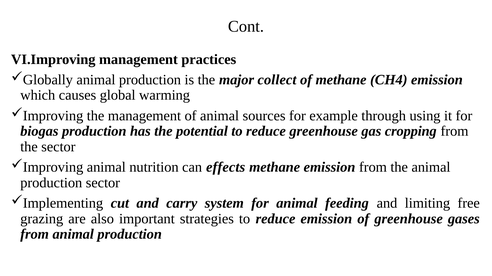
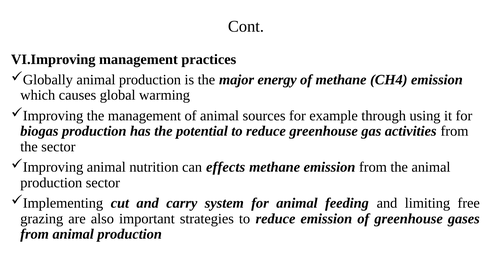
collect: collect -> energy (277, 80)
cropping: cropping -> activities (411, 132)
